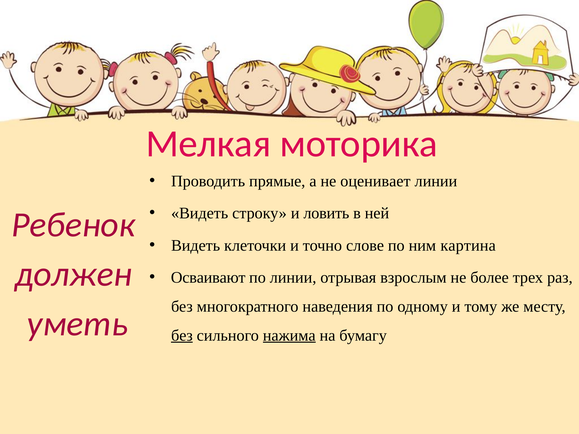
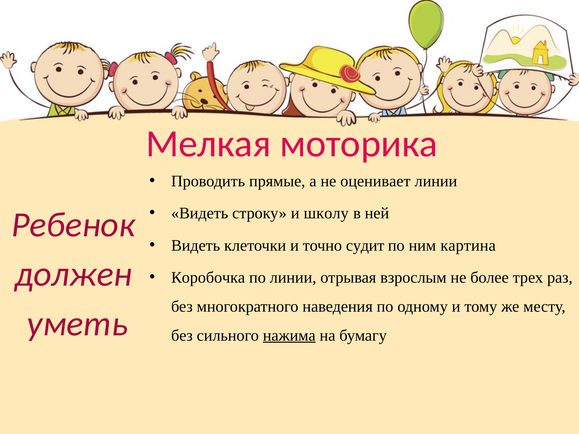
ловить: ловить -> школу (326, 213)
слове: слове -> судит (365, 246)
Осваивают: Осваивают -> Коробочка (208, 278)
без underline: present -> none (182, 336)
